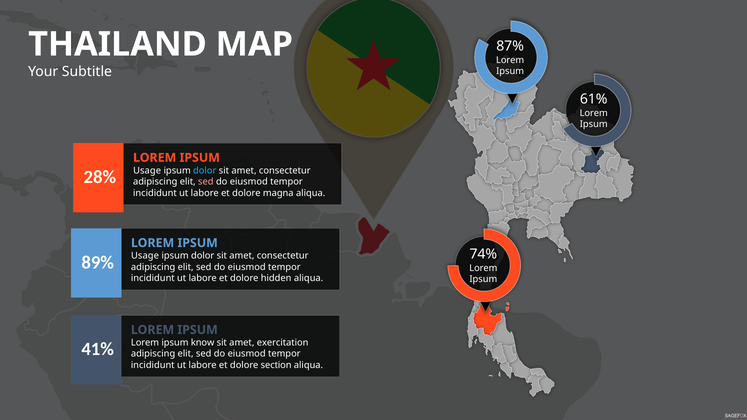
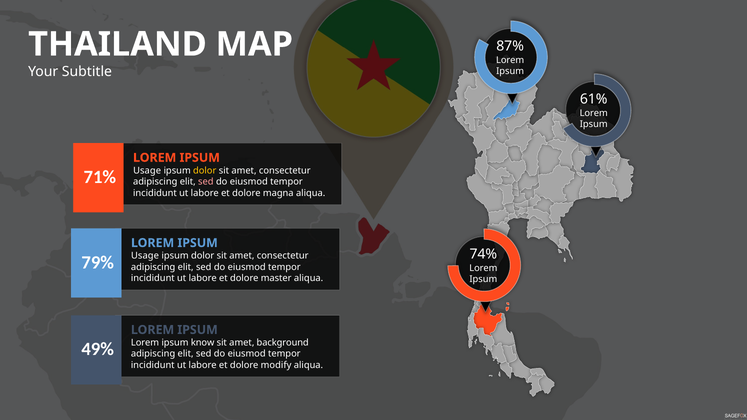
dolor colour: light blue -> yellow (205, 171)
28%: 28% -> 71% (100, 177)
89%: 89% -> 79% (98, 262)
hidden: hidden -> master (276, 278)
exercitation: exercitation -> background (283, 343)
41%: 41% -> 49% (98, 349)
section: section -> modify (276, 365)
